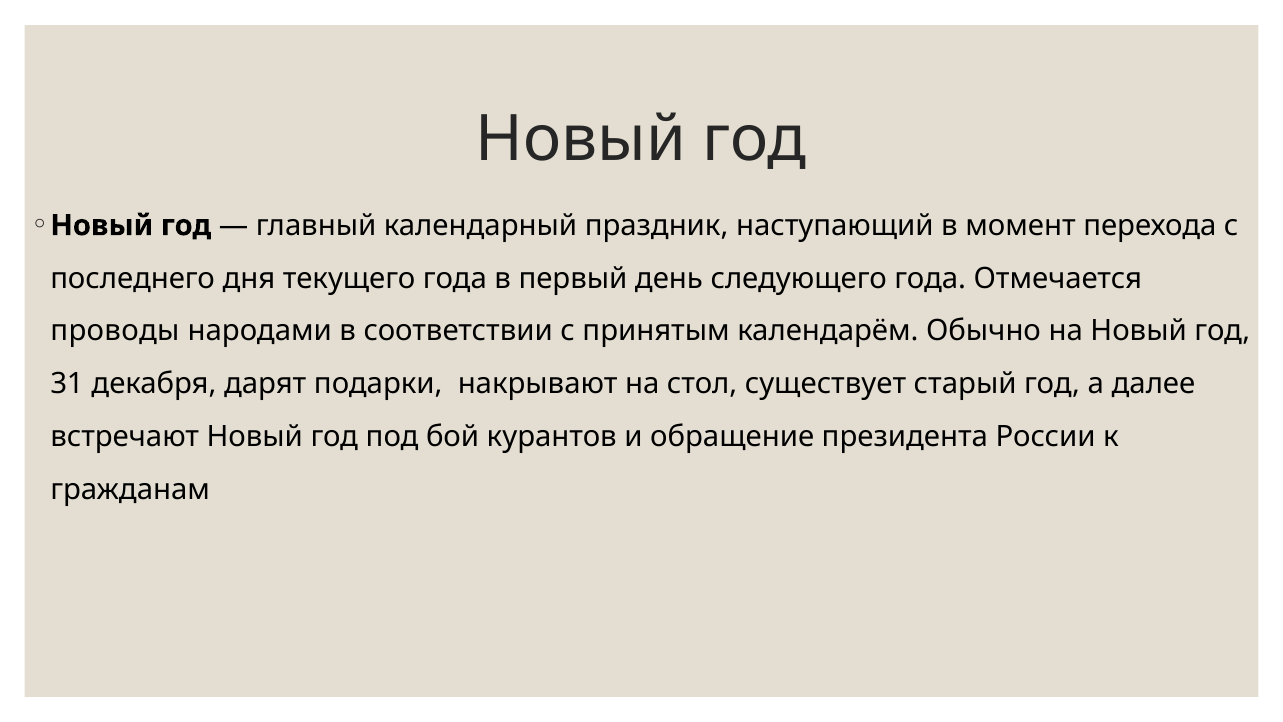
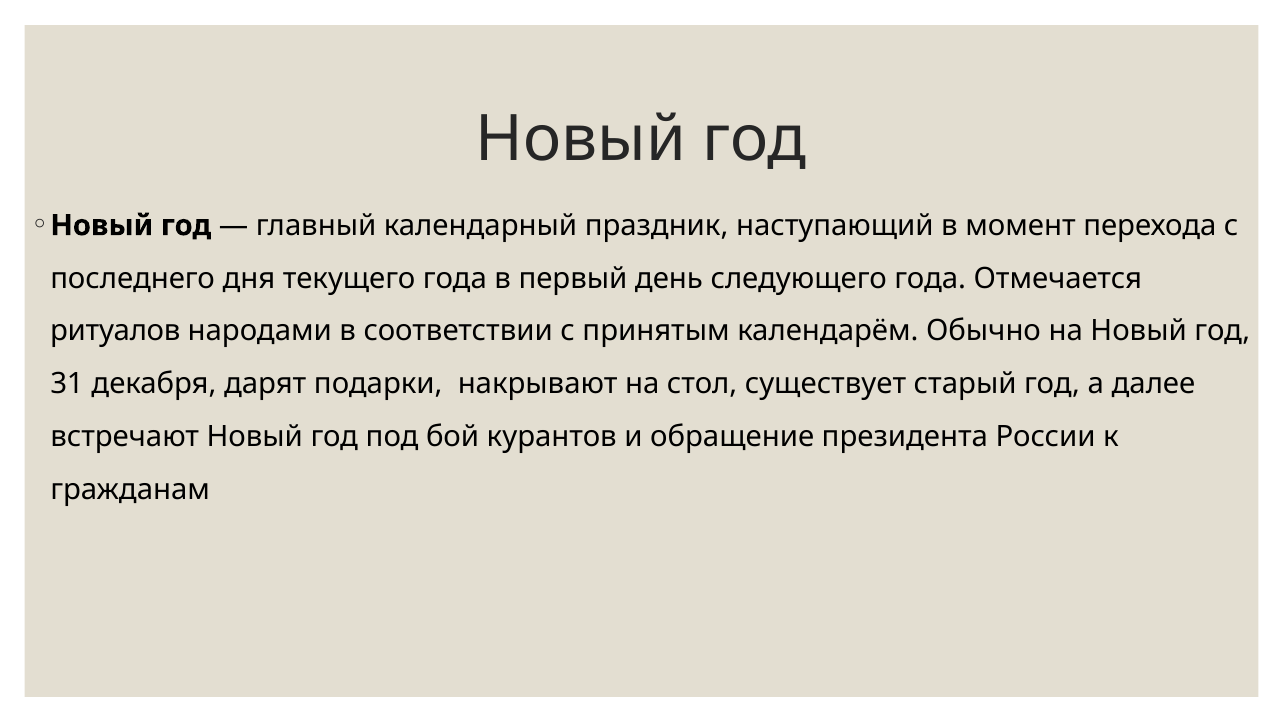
проводы: проводы -> ритуалов (115, 331)
